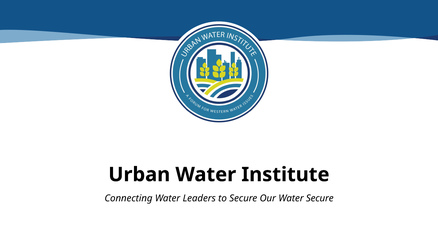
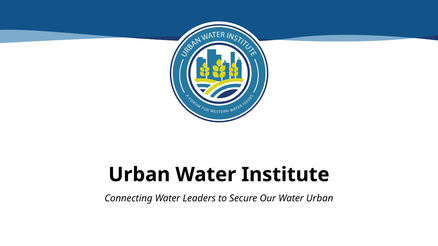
Water Secure: Secure -> Urban (320, 199)
